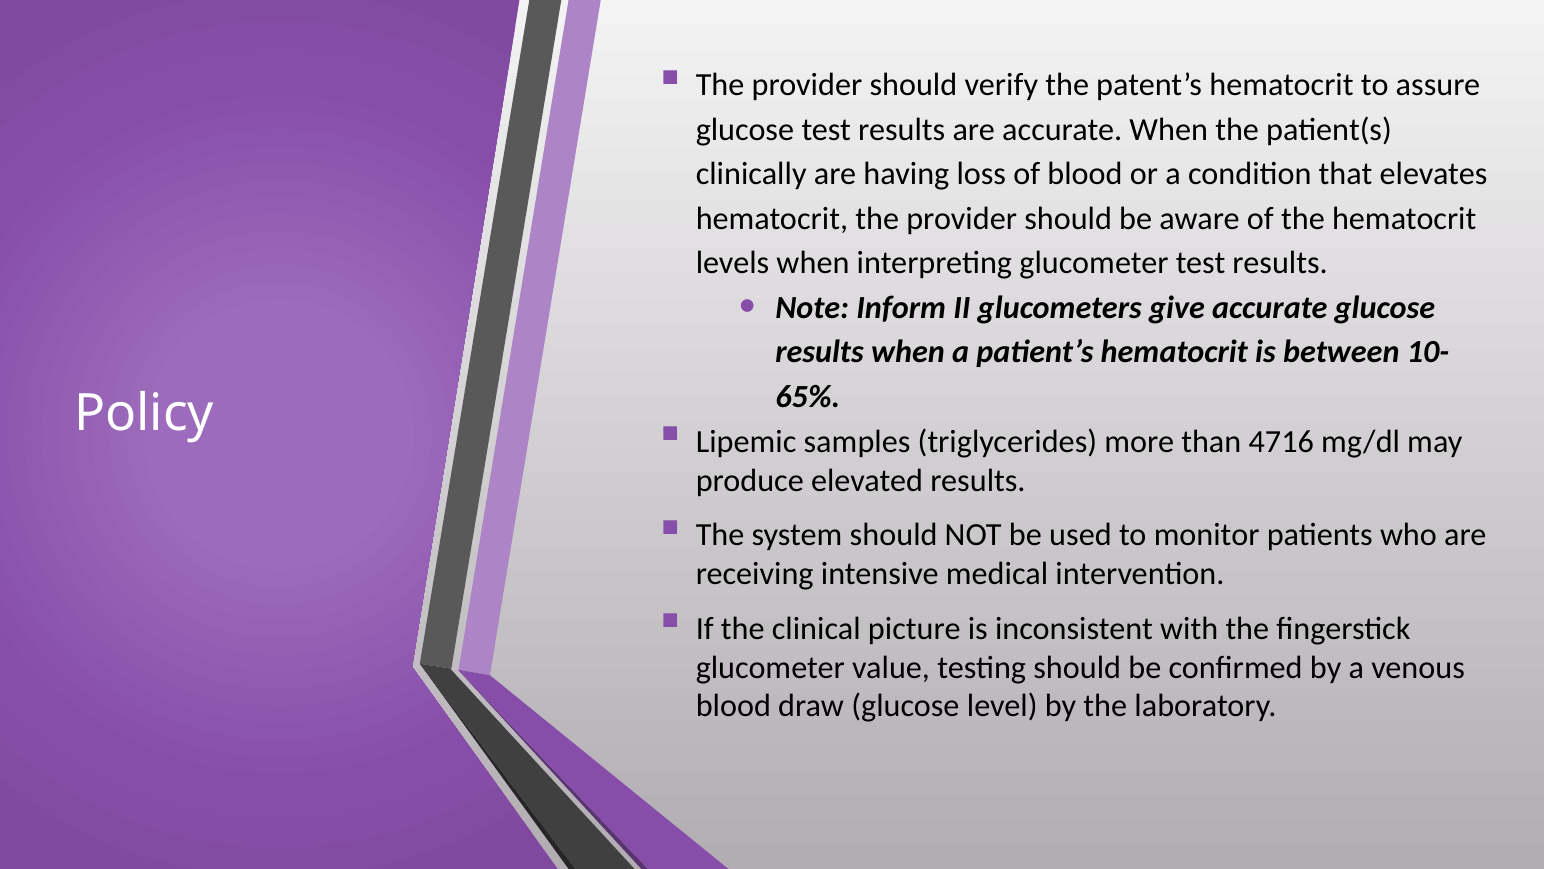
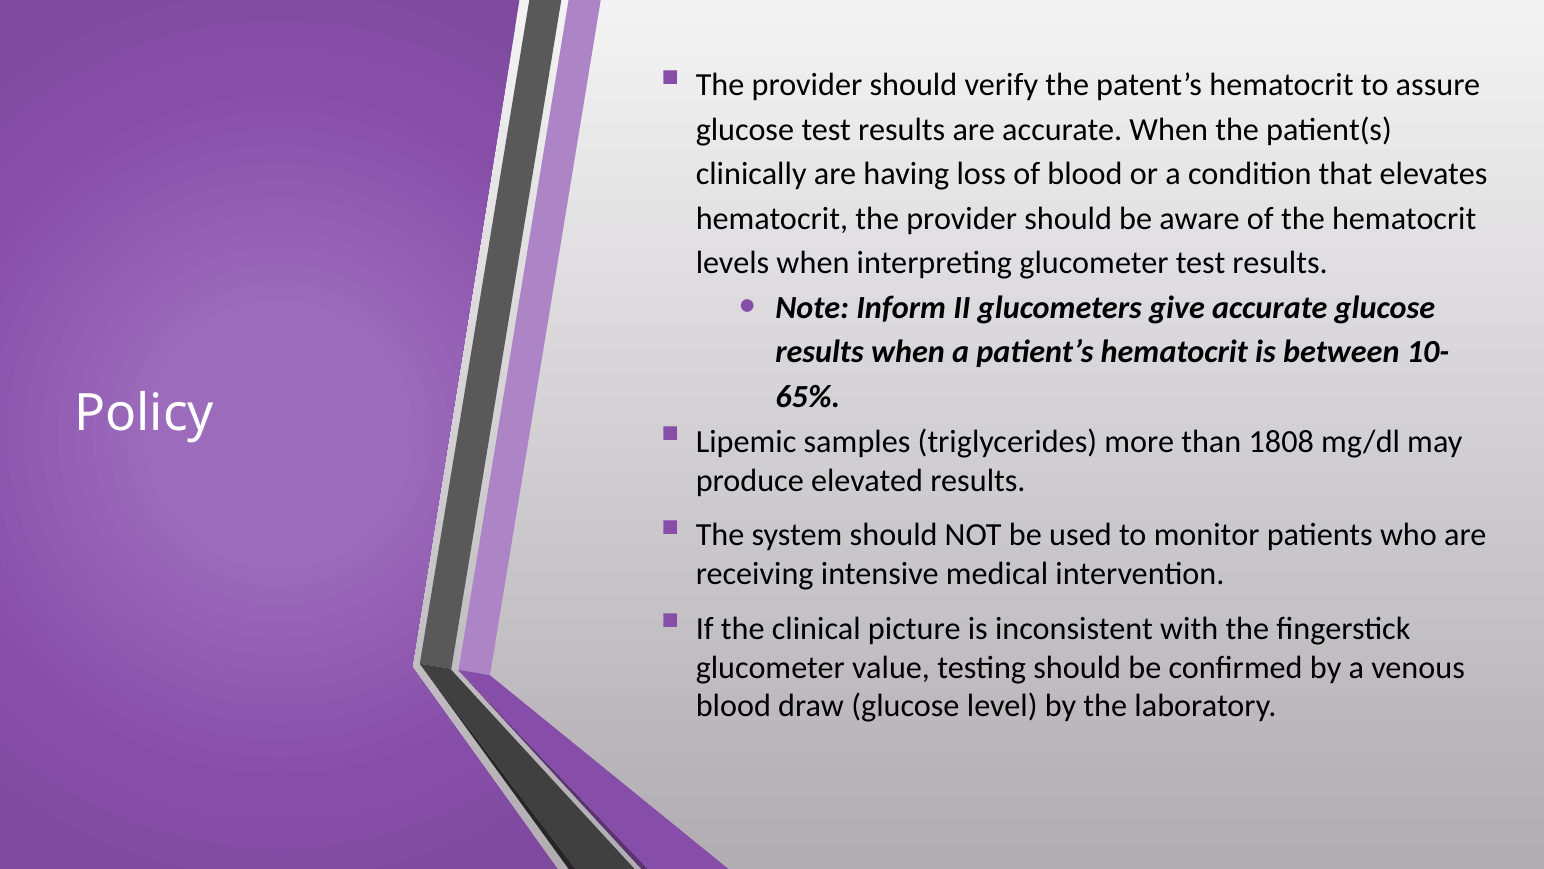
4716: 4716 -> 1808 (1281, 441)
